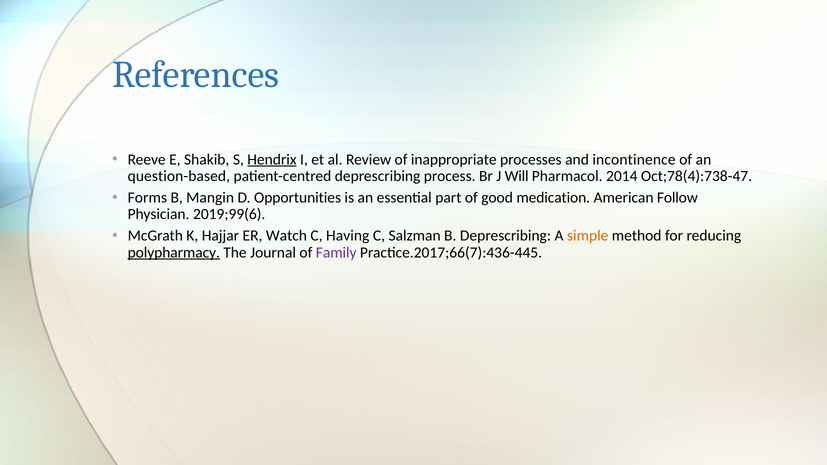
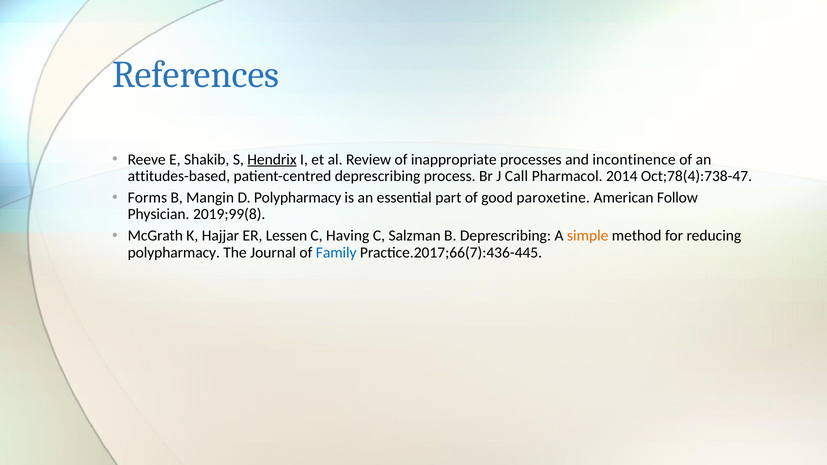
question-based: question-based -> attitudes-based (179, 176)
Will: Will -> Call (517, 176)
D Opportunities: Opportunities -> Polypharmacy (298, 198)
medication: medication -> paroxetine (553, 198)
2019;99(6: 2019;99(6 -> 2019;99(8 (229, 214)
Watch: Watch -> Lessen (287, 236)
polypharmacy underline: present -> none (174, 253)
Family colour: purple -> blue (336, 253)
